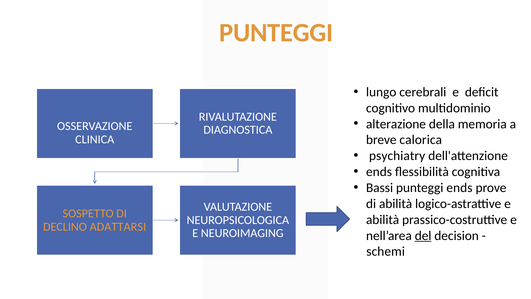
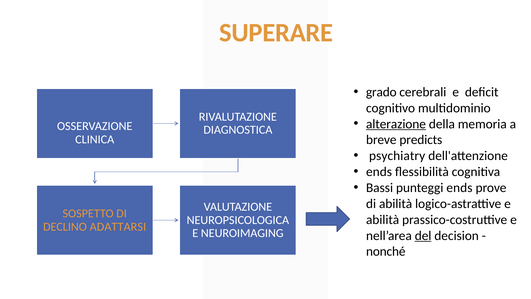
PUNTEGGI: PUNTEGGI -> SUPERARE (276, 33)
lungo: lungo -> grado (381, 92)
alterazione underline: none -> present (396, 124)
calorica: calorica -> predicts (421, 140)
schemi: schemi -> nonché (386, 251)
